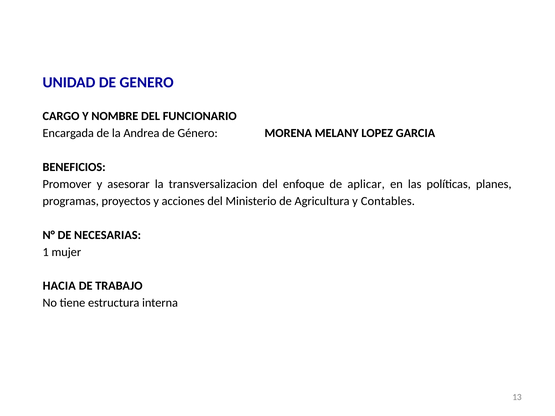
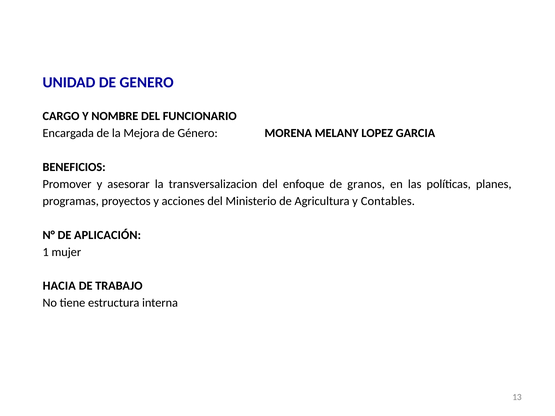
Andrea: Andrea -> Mejora (141, 133)
aplicar: aplicar -> granos (366, 184)
NECESARIAS: NECESARIAS -> APLICACIÓN (108, 235)
